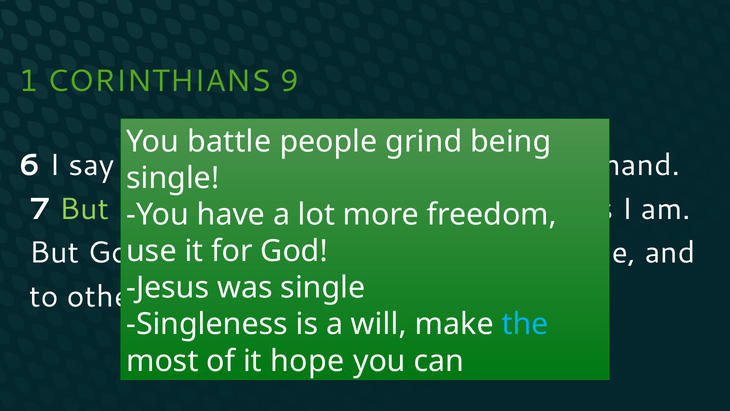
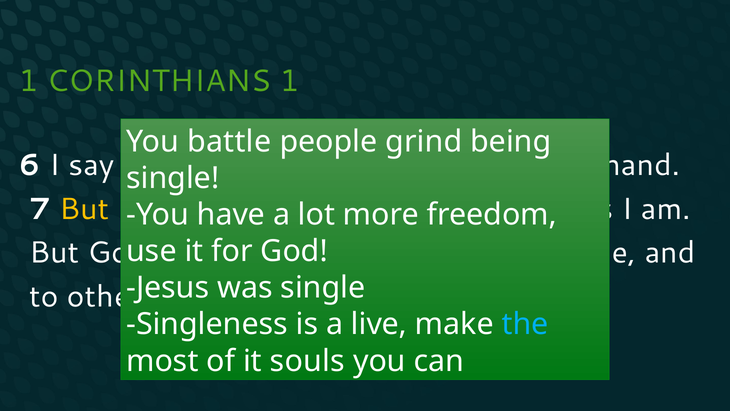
CORINTHIANS 9: 9 -> 1 (289, 81)
But colour: light green -> yellow (84, 209)
will: will -> live (379, 324)
hope: hope -> souls (307, 361)
